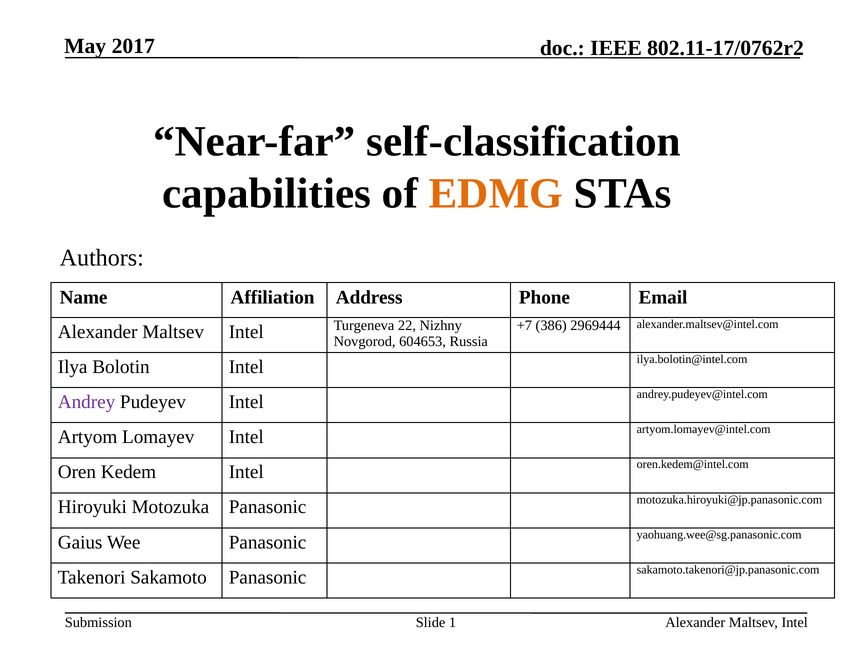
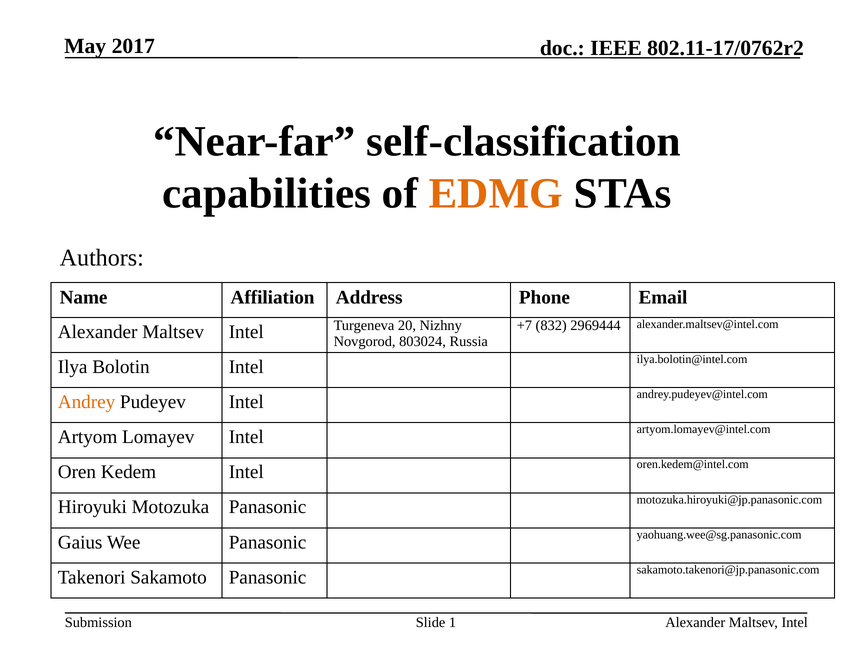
386: 386 -> 832 (551, 325)
22: 22 -> 20 (407, 325)
604653: 604653 -> 803024 (423, 341)
Andrey colour: purple -> orange (87, 402)
